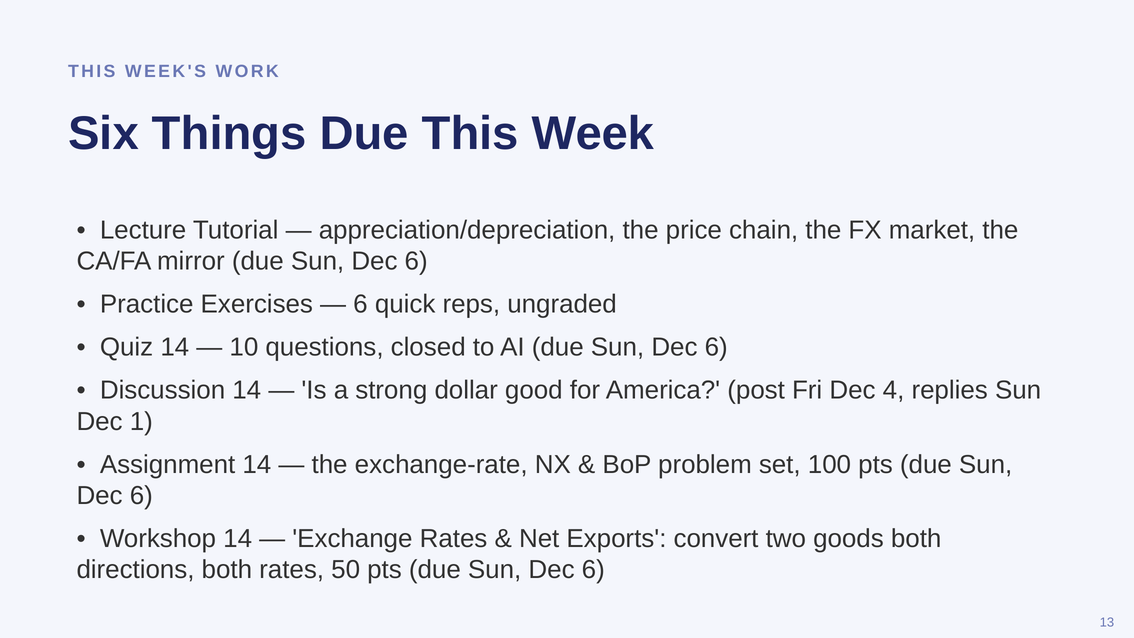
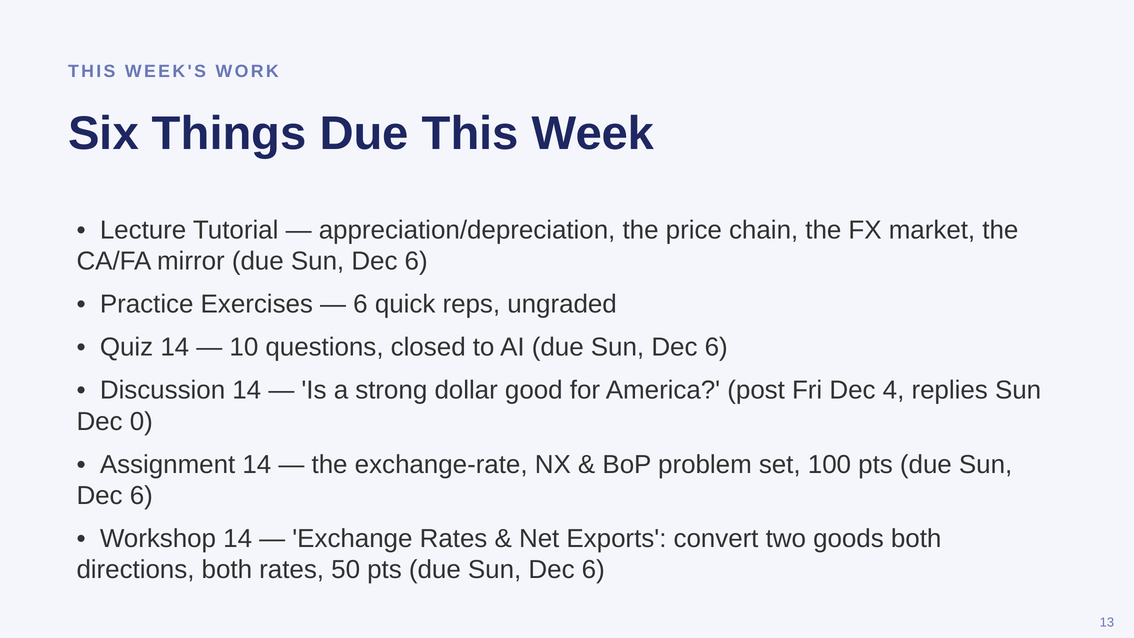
1: 1 -> 0 (141, 421)
